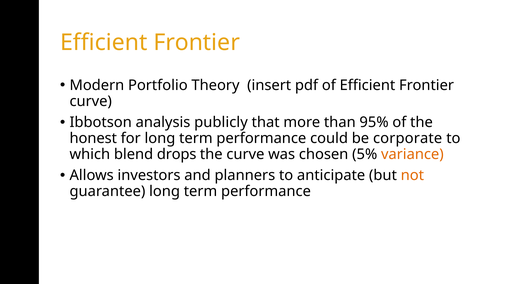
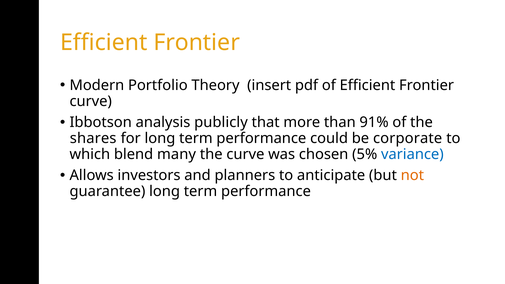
95%: 95% -> 91% (374, 122)
honest: honest -> shares (93, 138)
drops: drops -> many (177, 154)
variance colour: orange -> blue (412, 154)
